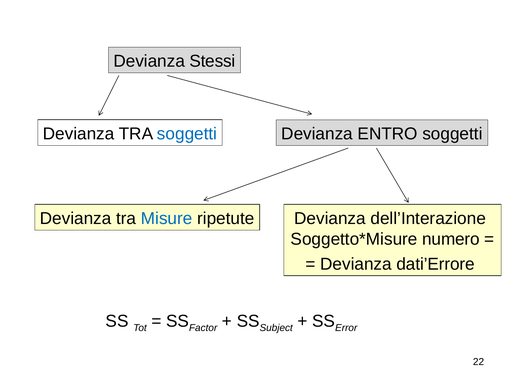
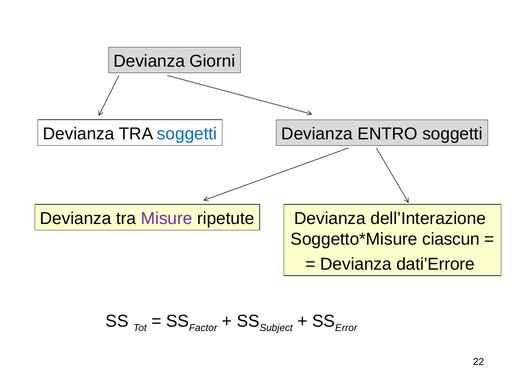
Stessi: Stessi -> Giorni (212, 61)
Misure colour: blue -> purple (167, 218)
numero: numero -> ciascun (451, 239)
